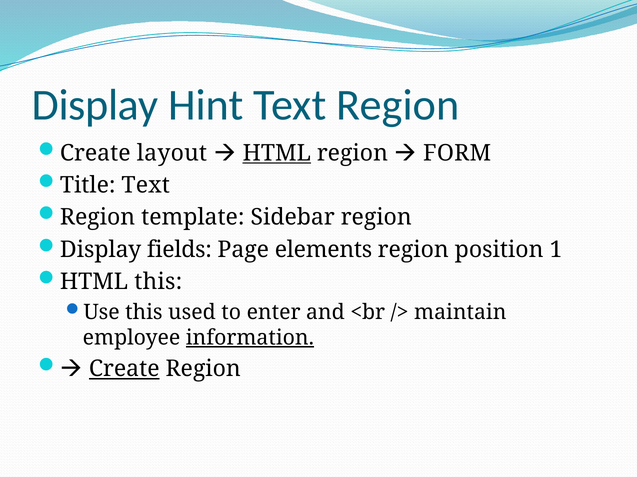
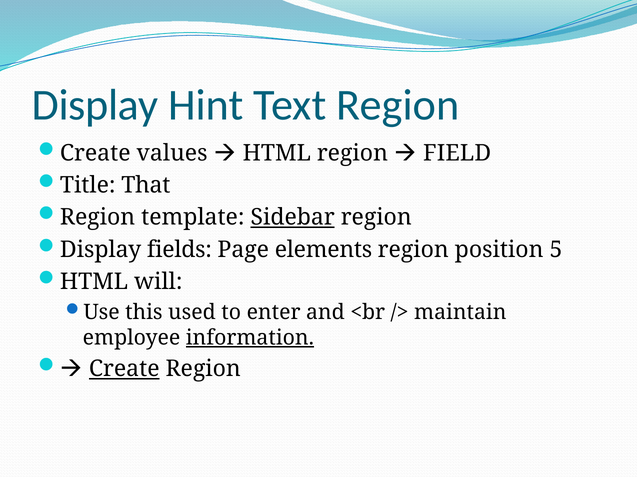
layout: layout -> values (172, 153)
HTML underline: present -> none (277, 153)
FORM: FORM -> FIELD (457, 153)
Title Text: Text -> That (146, 186)
Sidebar underline: none -> present (293, 218)
1: 1 -> 5 (556, 250)
HTML this: this -> will (158, 282)
